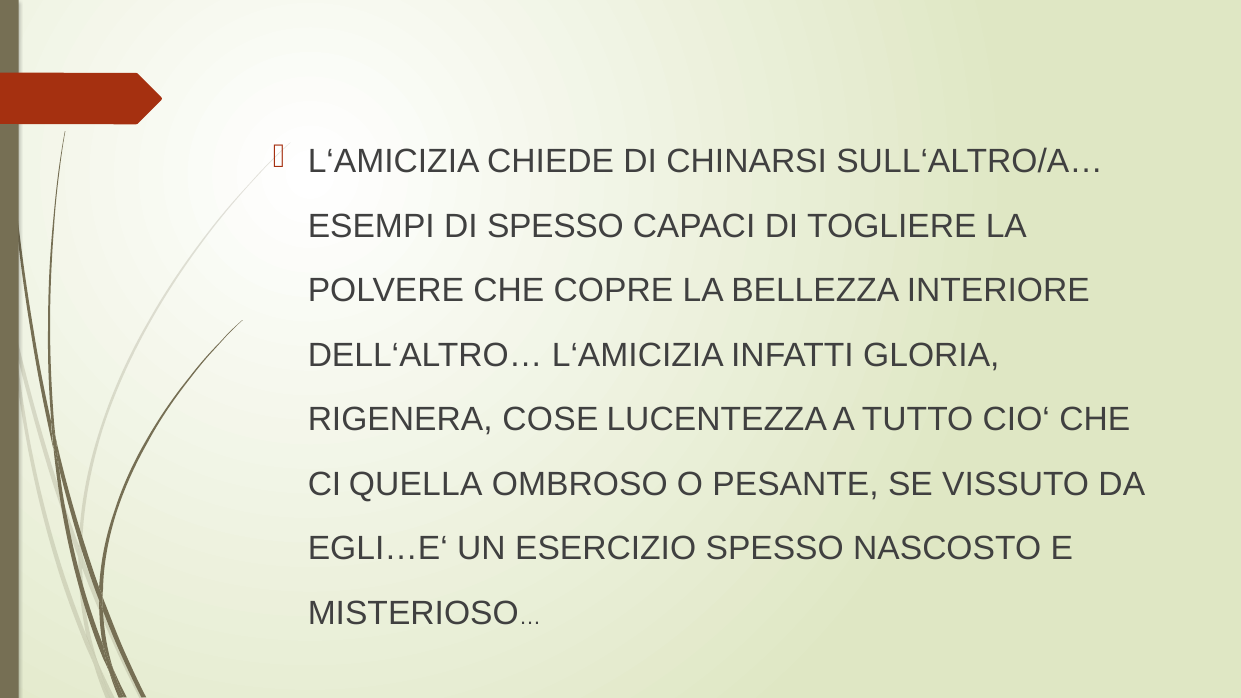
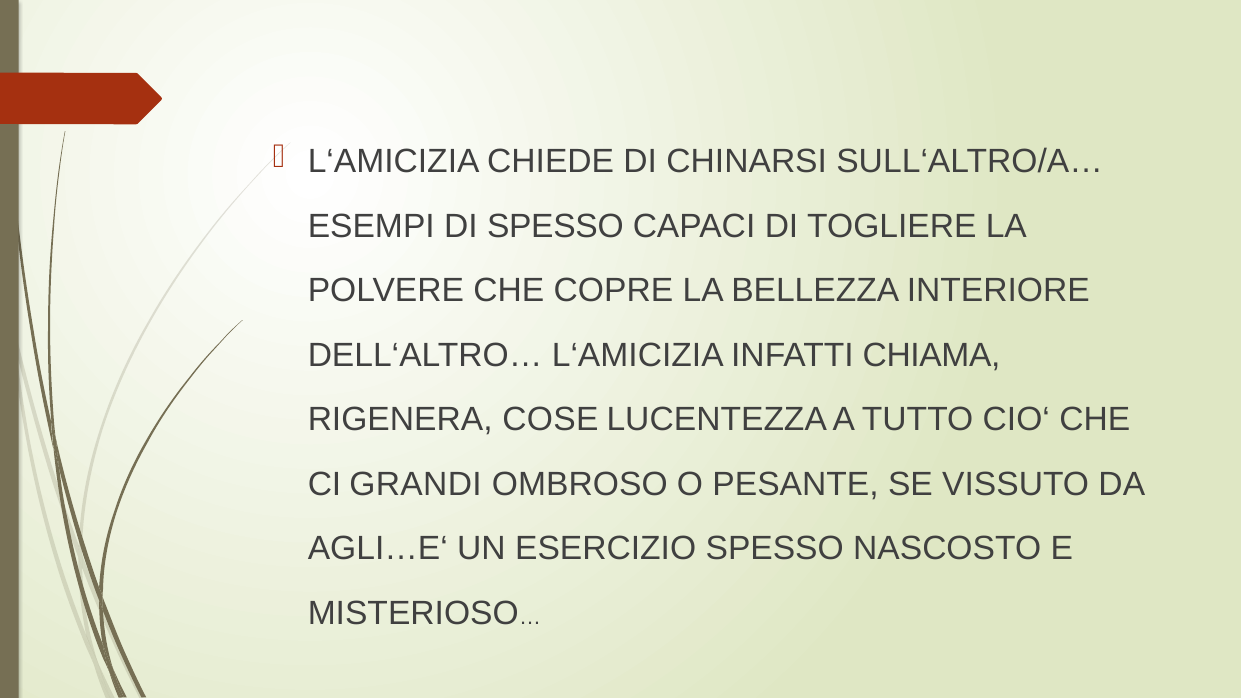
GLORIA: GLORIA -> CHIAMA (932, 355)
QUELLA: QUELLA -> GRANDI (416, 484)
EGLI…E‘: EGLI…E‘ -> AGLI…E‘ (378, 549)
